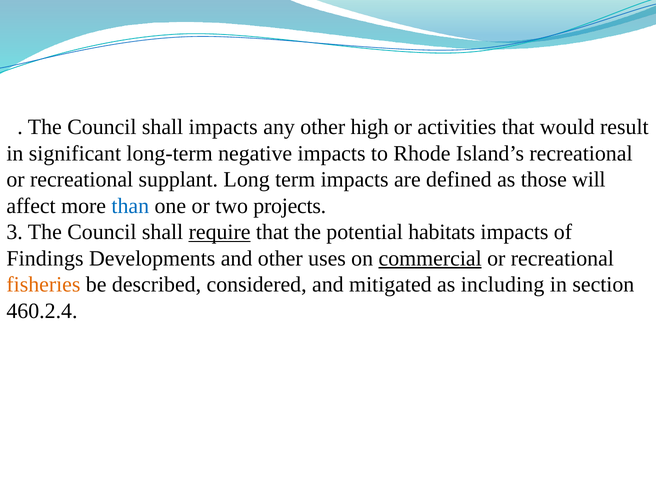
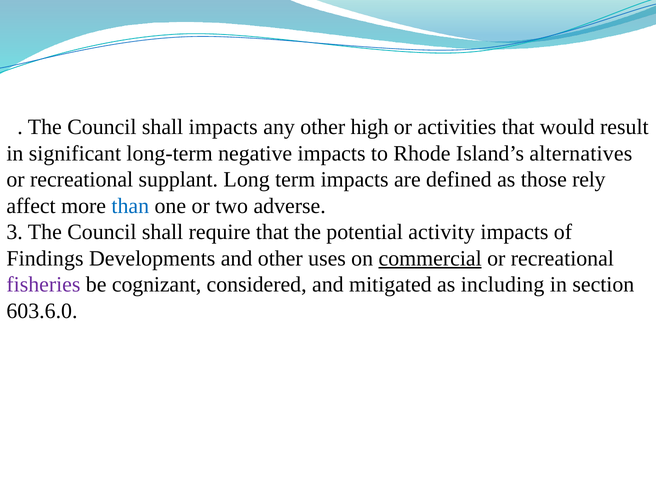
Island’s recreational: recreational -> alternatives (581, 153)
will: will -> rely (589, 180)
projects: projects -> adverse (290, 206)
require underline: present -> none (220, 232)
habitats: habitats -> activity (442, 232)
fisheries colour: orange -> purple (43, 285)
described: described -> cognizant (157, 285)
460.2.4: 460.2.4 -> 603.6.0 (42, 311)
